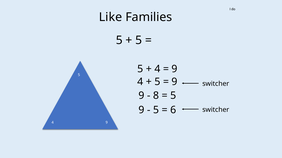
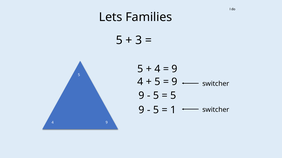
Like: Like -> Lets (111, 17)
5: 5 -> 3 (139, 40)
8: 8 -> 5 (156, 96)
6: 6 -> 1 (173, 110)
